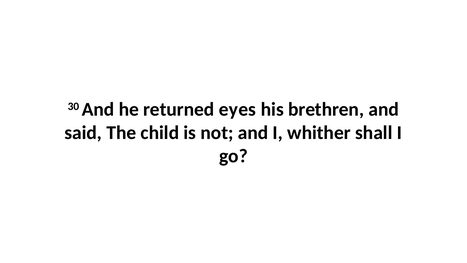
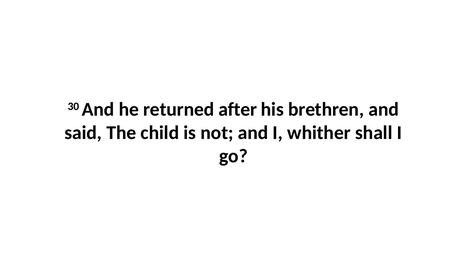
eyes: eyes -> after (238, 109)
